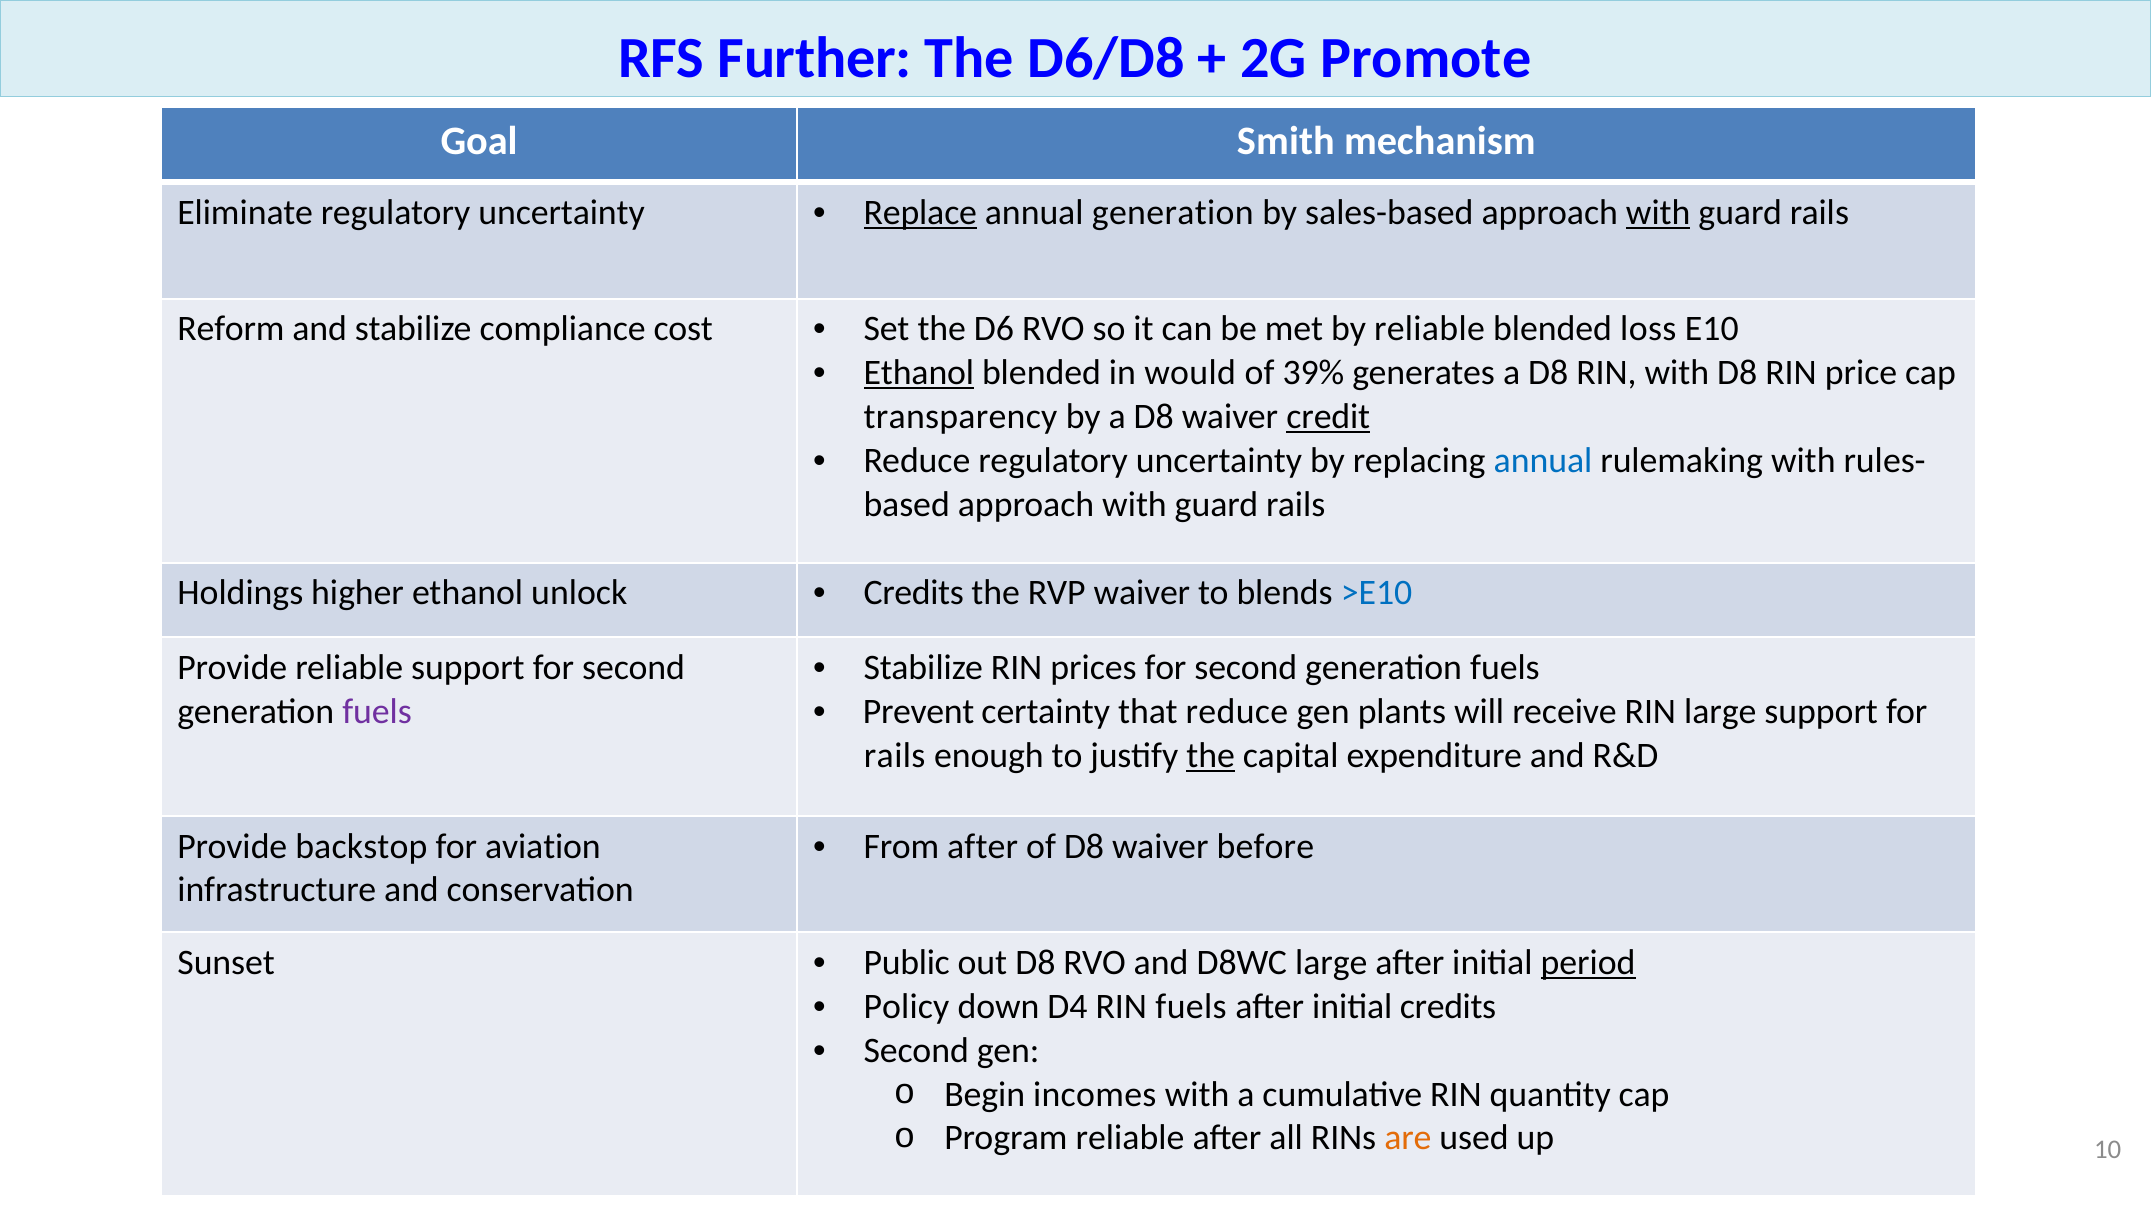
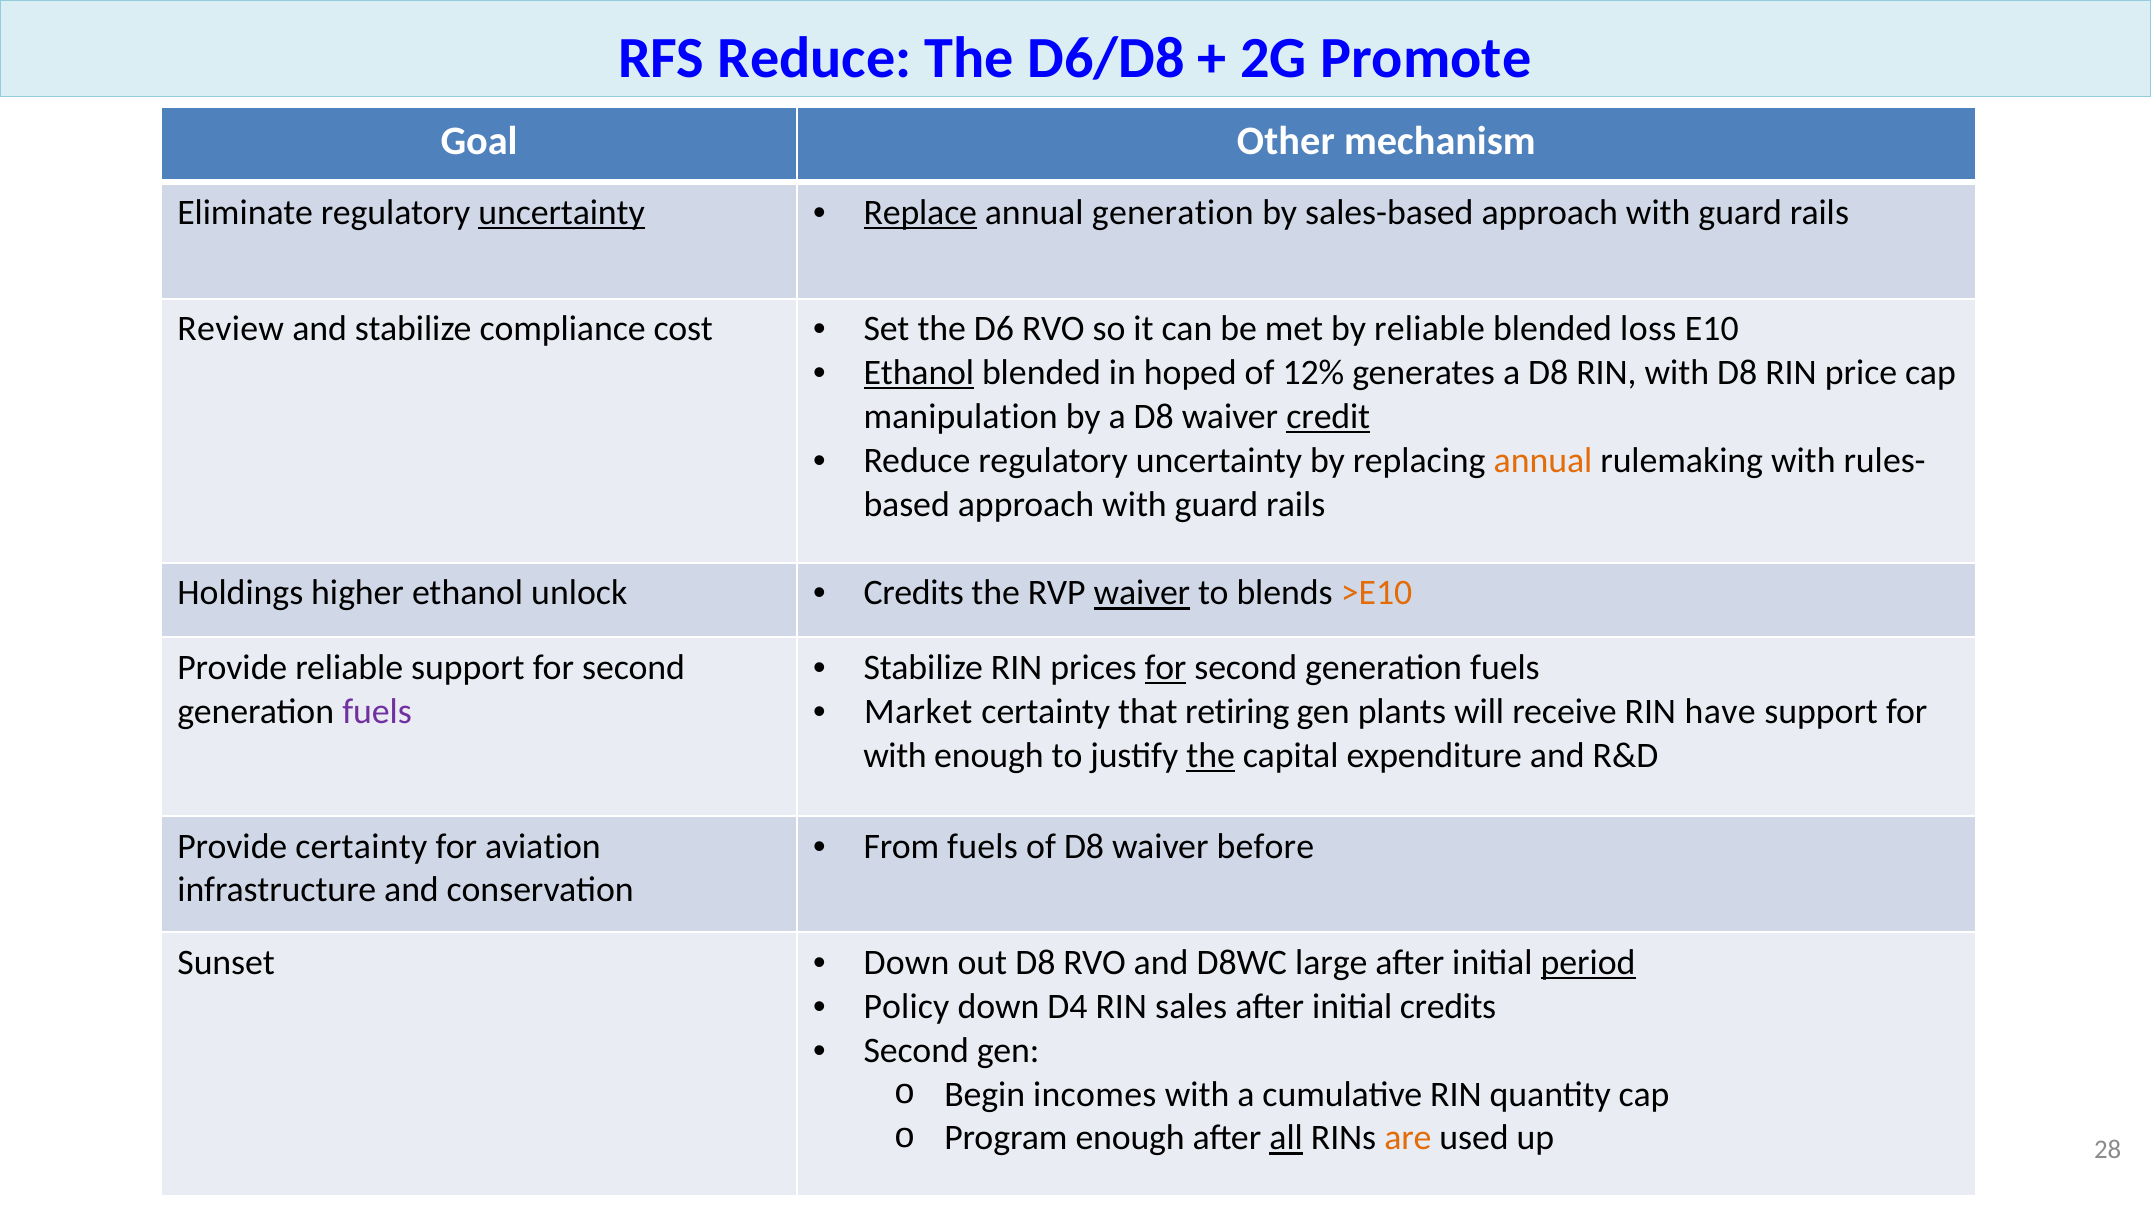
RFS Further: Further -> Reduce (815, 58)
Smith: Smith -> Other (1286, 141)
uncertainty underline: none -> present (562, 213)
with underline: present -> none (1658, 213)
Reform: Reform -> Review (231, 329)
in would: would -> hoped (1190, 373)
39%: 39% -> 12% (1313, 373)
transparency: transparency -> manipulation (961, 417)
annual colour: blue -> orange (1543, 461)
waiver underline: none -> present (1142, 593)
>E10 colour: blue -> orange (1377, 593)
for underline: none -> present (1166, 668)
Prevent: Prevent -> Market (918, 711)
that reduce: reduce -> retiring (1237, 711)
RIN large: large -> have (1720, 711)
rails: rails -> with (895, 755)
From after: after -> fuels (983, 846)
Provide backstop: backstop -> certainty (361, 846)
Public: Public -> Down (906, 963)
RIN fuels: fuels -> sales (1191, 1007)
Program reliable: reliable -> enough (1130, 1138)
all underline: none -> present (1286, 1138)
10: 10 -> 28 (2108, 1149)
